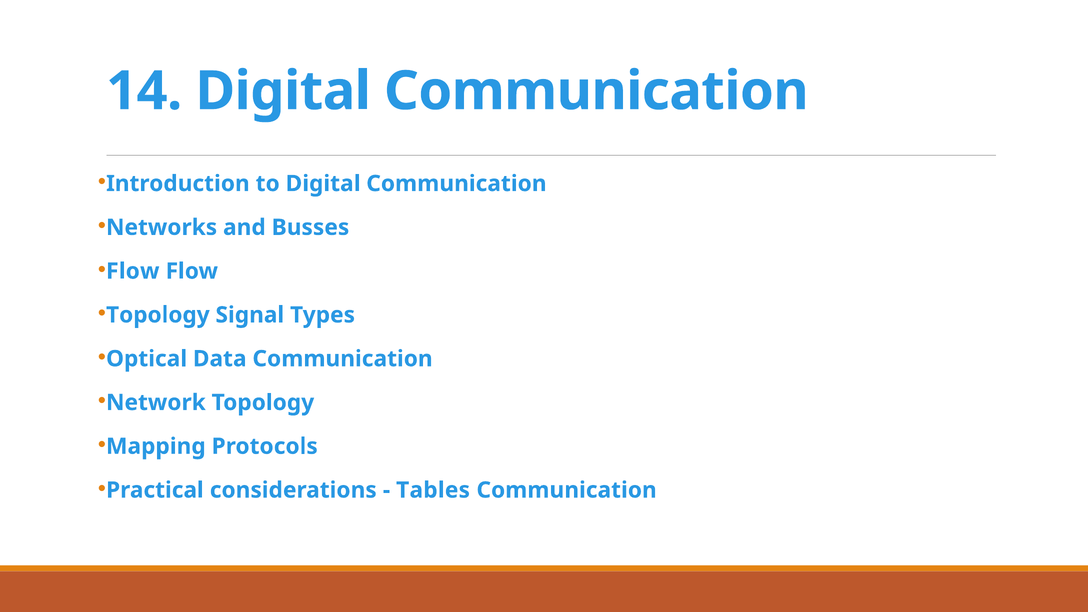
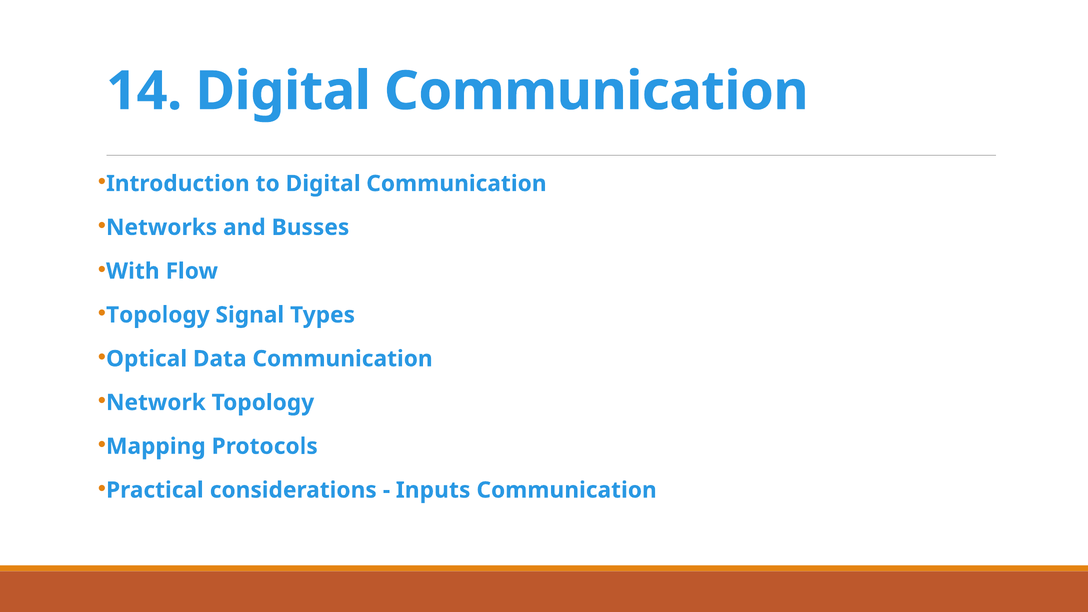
Flow: Flow -> With (133, 271)
Tables: Tables -> Inputs (433, 490)
